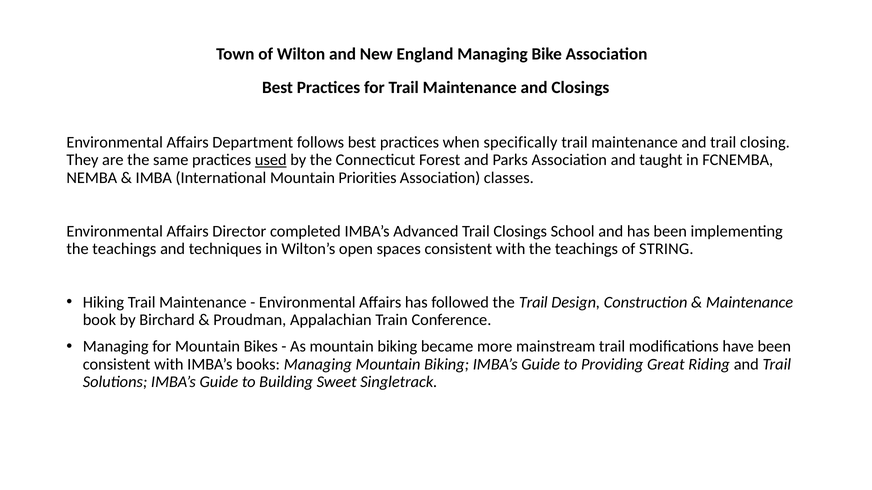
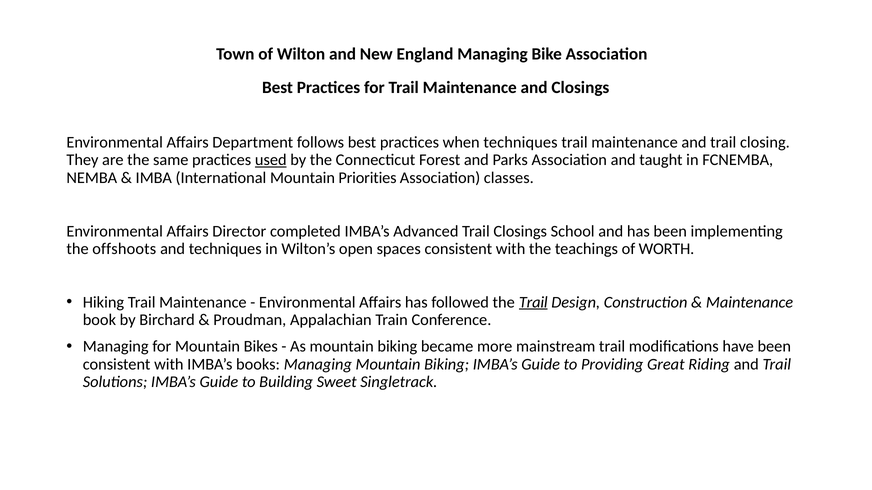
when specifically: specifically -> techniques (521, 143)
teachings: teachings -> offshoots (124, 249)
STRING: STRING -> WORTH (666, 249)
Trail underline: none -> present (533, 303)
